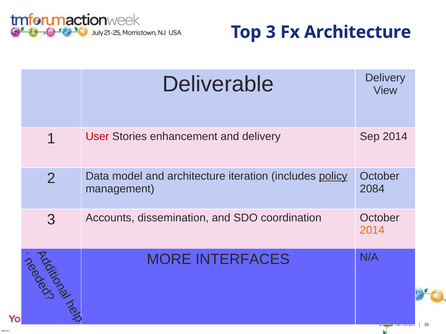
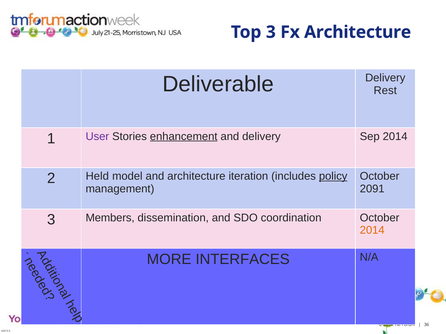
View: View -> Rest (385, 90)
User colour: red -> purple (97, 137)
enhancement underline: none -> present (184, 137)
Data: Data -> Held (97, 177)
2084: 2084 -> 2091 (372, 189)
Accounts: Accounts -> Members (110, 218)
